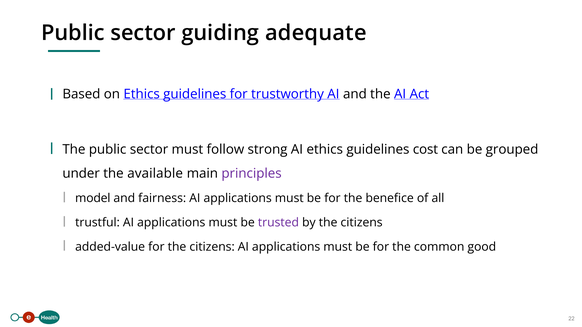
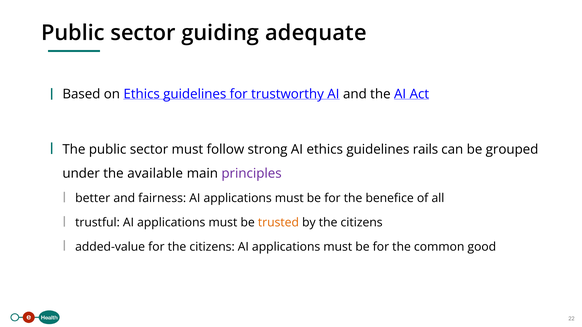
cost: cost -> rails (425, 150)
model: model -> better (93, 199)
trusted colour: purple -> orange (278, 223)
